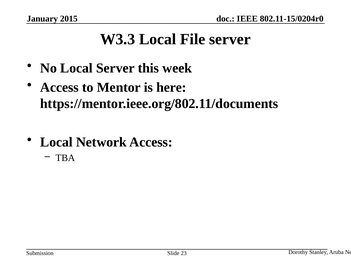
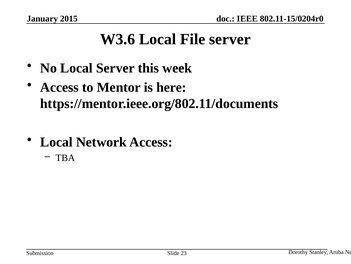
W3.3: W3.3 -> W3.6 (118, 39)
